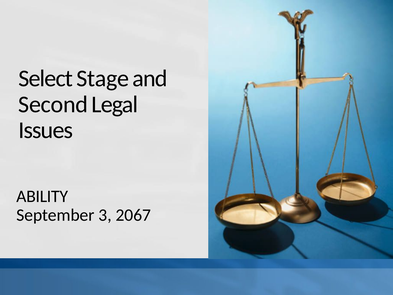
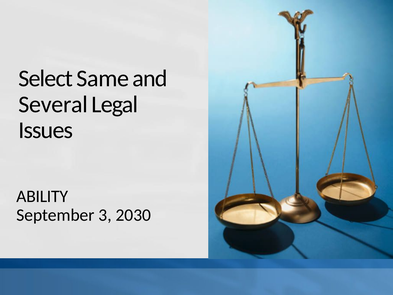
Stage: Stage -> Same (103, 78)
Second: Second -> Several (53, 104)
2067: 2067 -> 2030 (133, 215)
